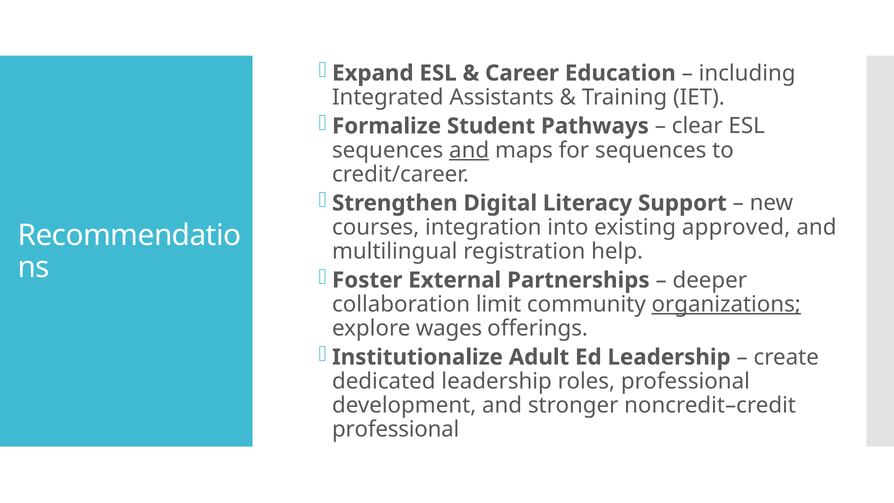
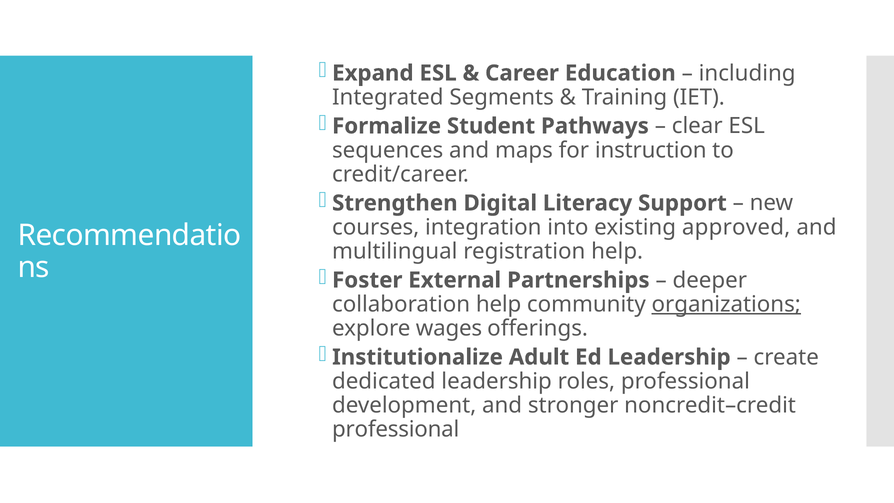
Assistants: Assistants -> Segments (502, 97)
and underline: present -> none (469, 150)
for sequences: sequences -> instruction (651, 150)
collaboration limit: limit -> help (499, 304)
